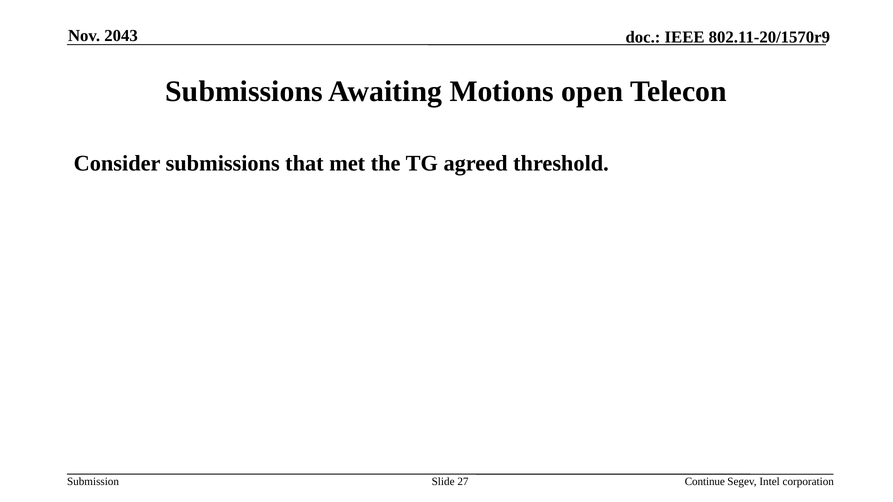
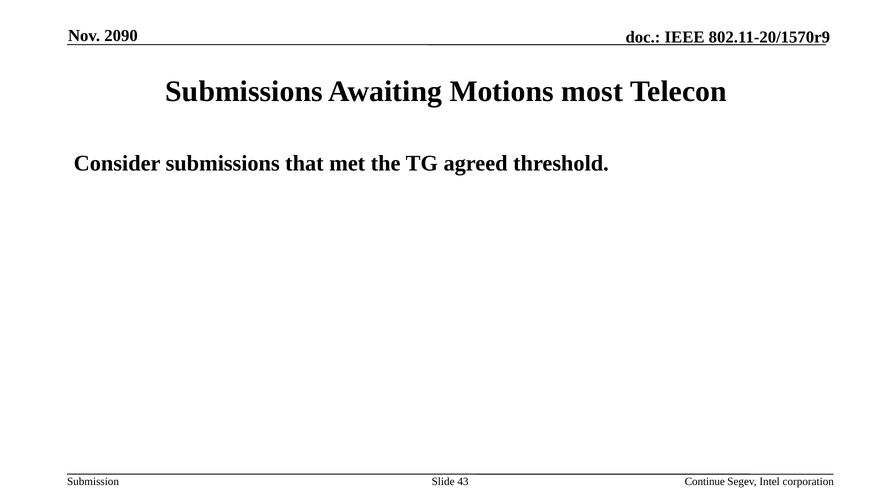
2043: 2043 -> 2090 (121, 36)
open: open -> most (592, 91)
27: 27 -> 43 (463, 482)
